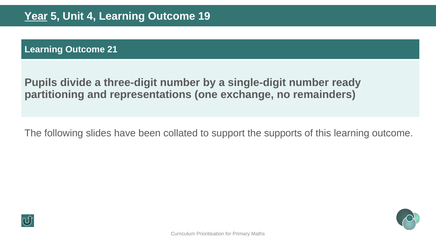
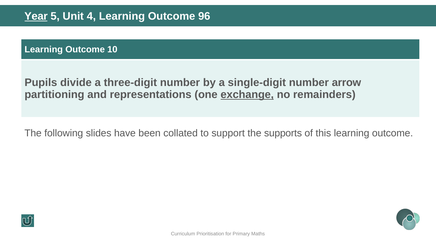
19: 19 -> 96 (204, 16)
21: 21 -> 10 (112, 50)
ready: ready -> arrow (346, 83)
exchange underline: none -> present (247, 95)
